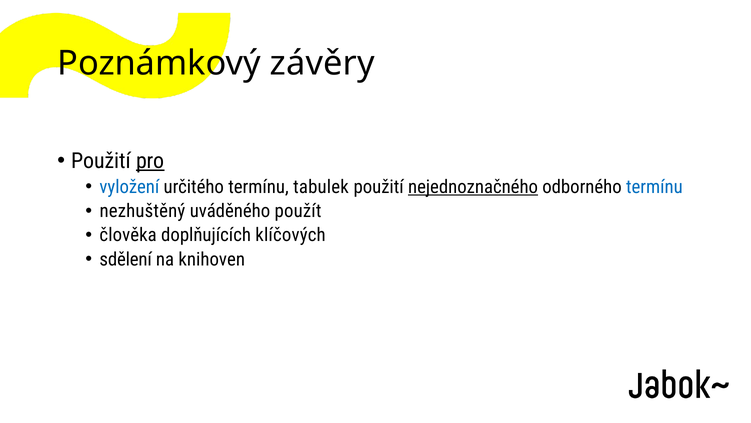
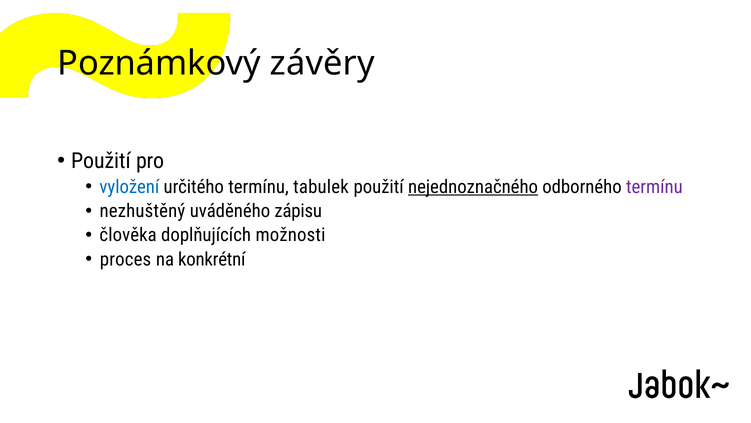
pro underline: present -> none (150, 161)
termínu colour: blue -> purple (654, 187)
použít: použít -> zápisu (298, 211)
klíčových: klíčových -> možnosti (291, 235)
sdělení: sdělení -> proces (126, 259)
knihoven: knihoven -> konkrétní (212, 259)
